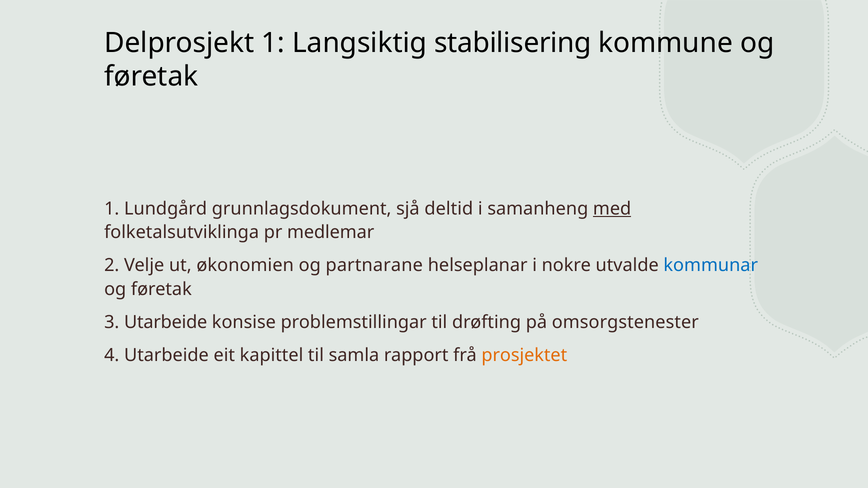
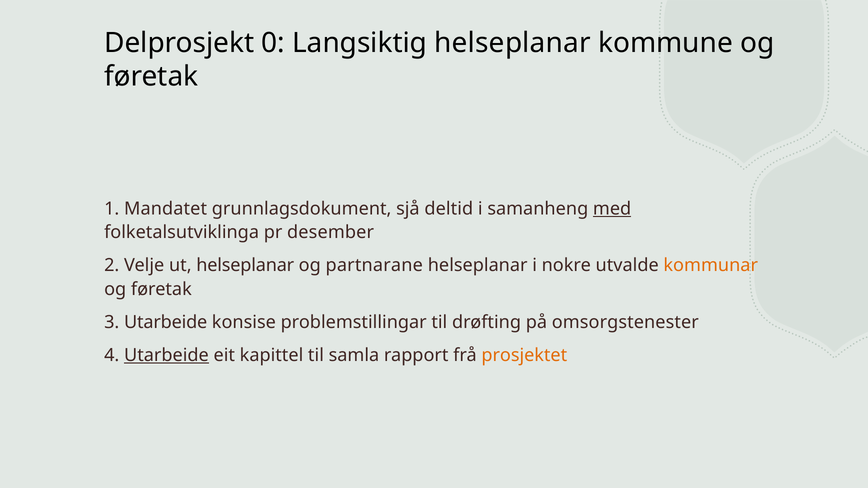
Delprosjekt 1: 1 -> 0 (273, 43)
Langsiktig stabilisering: stabilisering -> helseplanar (513, 43)
Lundgård: Lundgård -> Mandatet (166, 209)
medlemar: medlemar -> desember (331, 233)
ut økonomien: økonomien -> helseplanar (245, 266)
kommunar colour: blue -> orange (711, 266)
Utarbeide underline: none -> present (166, 355)
